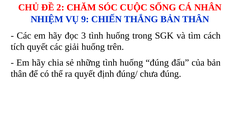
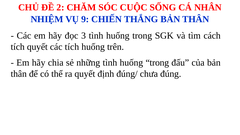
các giải: giải -> tích (72, 47)
những tình huống đúng: đúng -> trong (157, 63)
